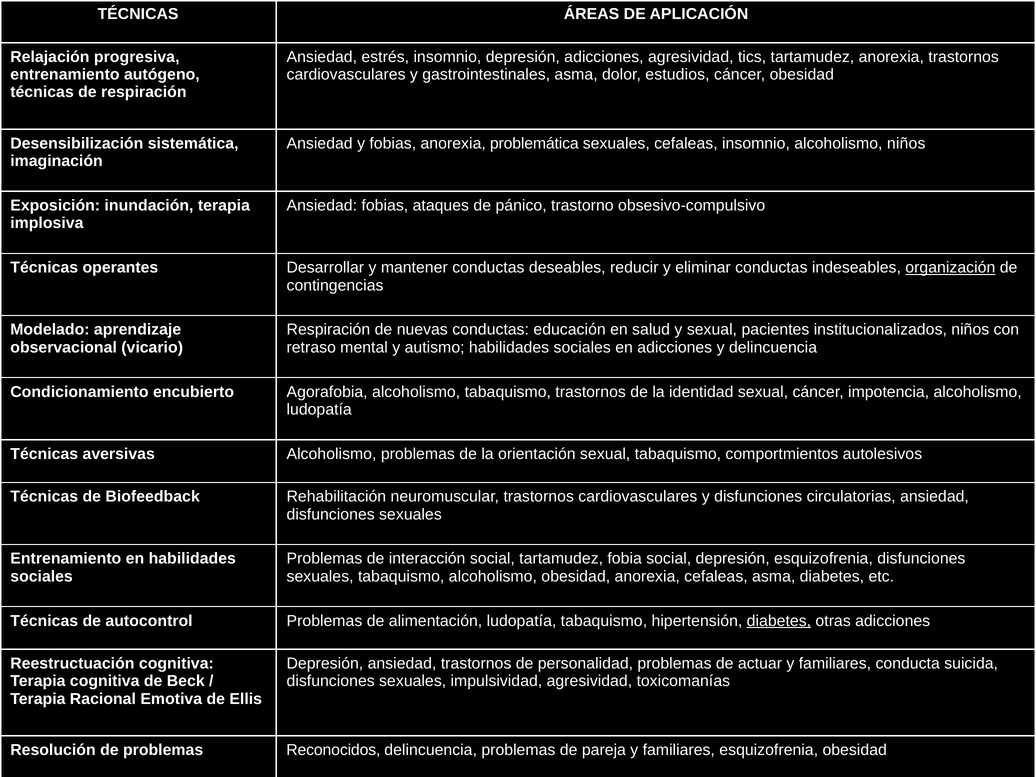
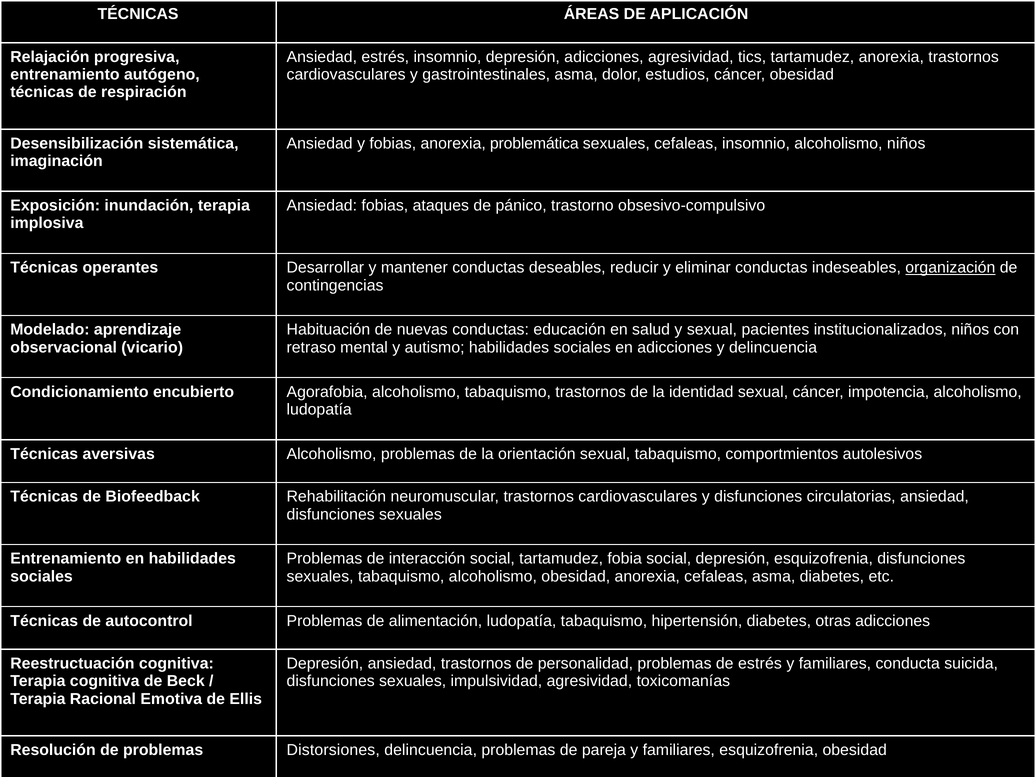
Respiración: Respiración -> Habituación (328, 330)
diabetes underline: present -> none (779, 621)
de actuar: actuar -> estrés (760, 664)
Reconocidos: Reconocidos -> Distorsiones (333, 750)
